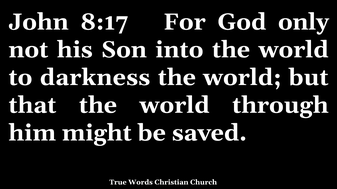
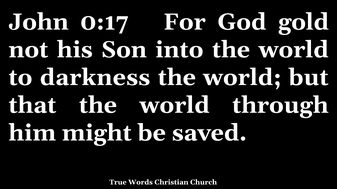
8:17: 8:17 -> 0:17 (104, 22)
only: only -> gold (303, 22)
